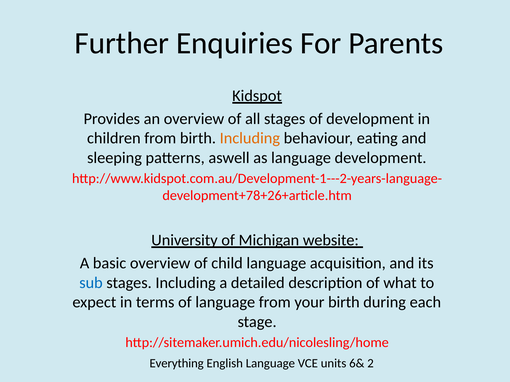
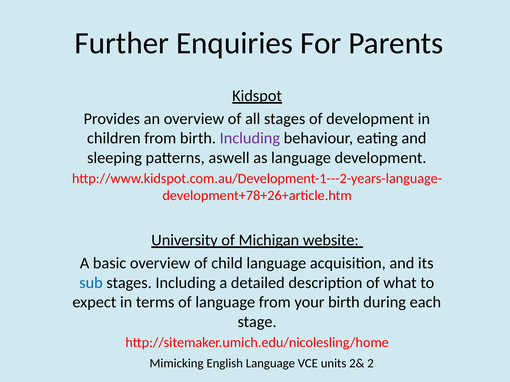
Including colour: orange -> purple (250, 138)
Everything: Everything -> Mimicking (177, 364)
6&: 6& -> 2& (357, 364)
